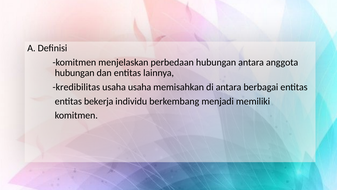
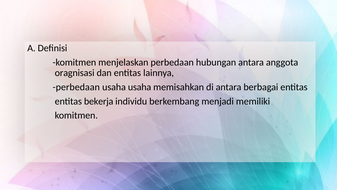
hubungan: hubungan -> oragnisasi (75, 73)
kredibilitas: kredibilitas -> perbedaan (76, 87)
